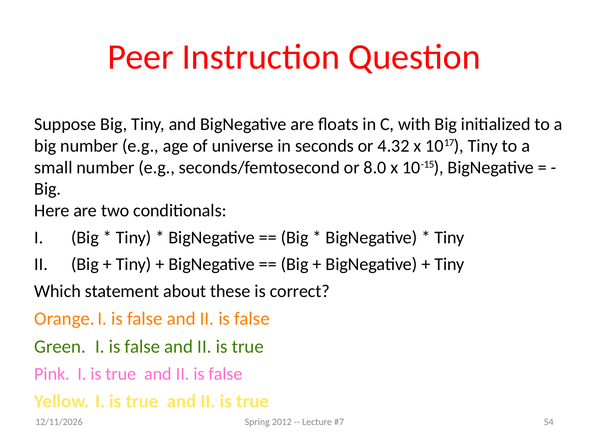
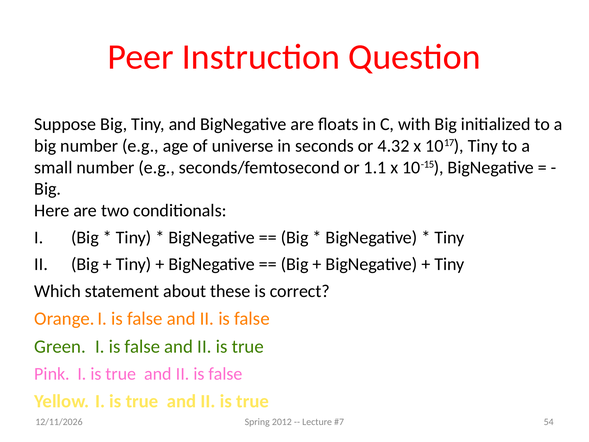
8.0: 8.0 -> 1.1 (375, 167)
